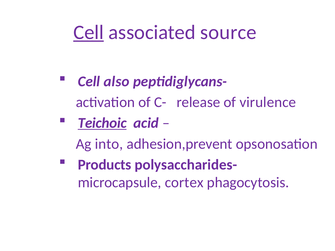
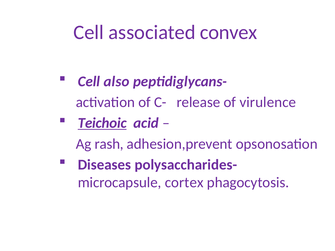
Cell underline: present -> none (89, 32)
source: source -> convex (229, 32)
into: into -> rash (109, 144)
Products: Products -> Diseases (104, 165)
